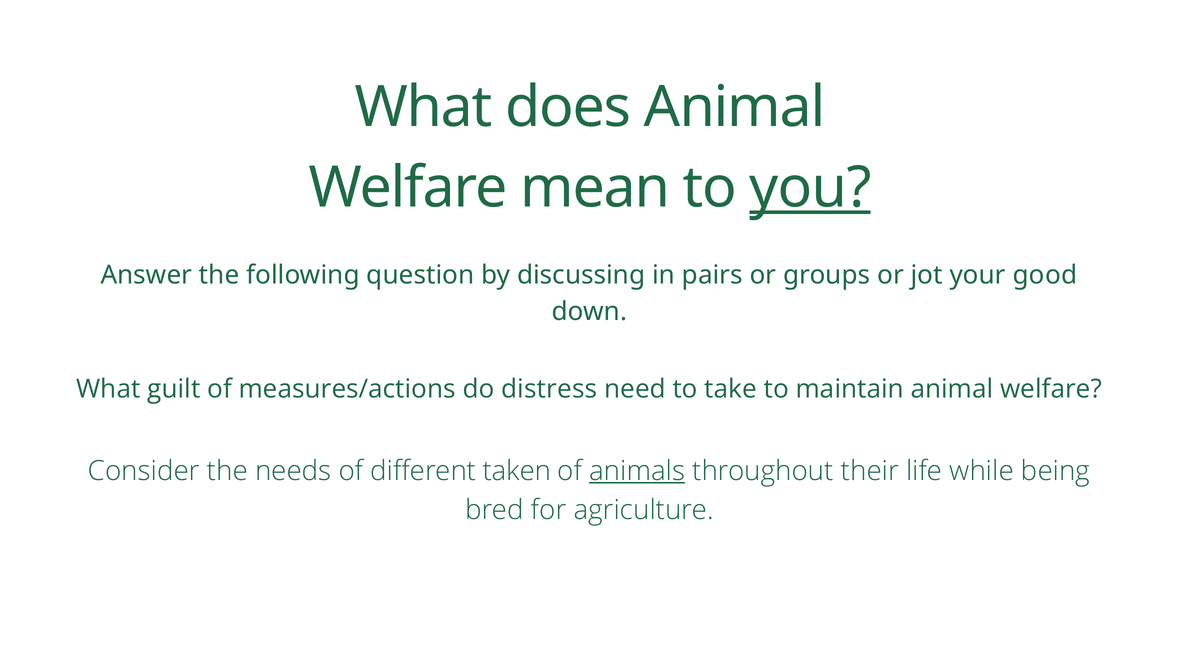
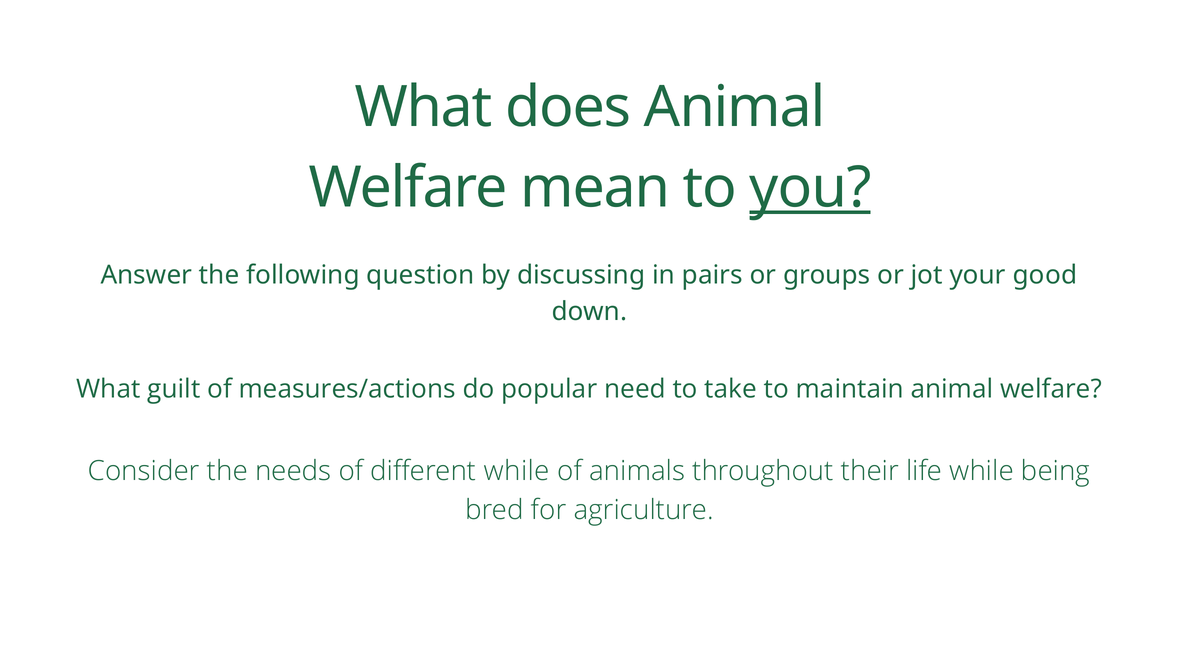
distress: distress -> popular (549, 389)
different taken: taken -> while (517, 471)
animals underline: present -> none (637, 471)
